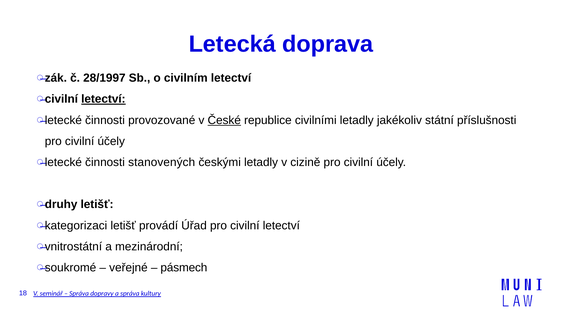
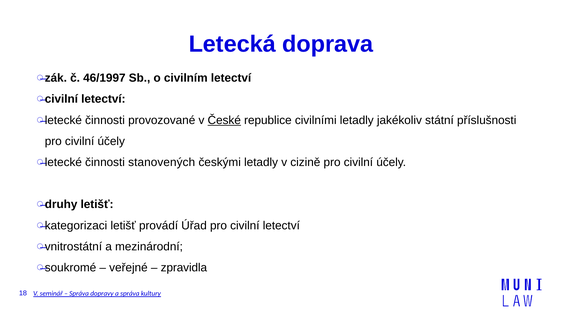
28/1997: 28/1997 -> 46/1997 (104, 78)
letectví underline: present -> none (103, 99)
pásmech: pásmech -> zpravidla (184, 268)
